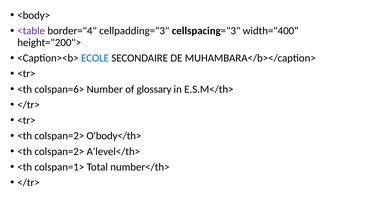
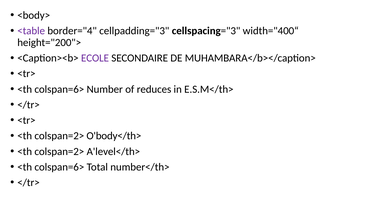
ECOLE colour: blue -> purple (95, 58)
glossary: glossary -> reduces (154, 89)
colspan=1>: colspan=1> -> colspan=6> (59, 167)
